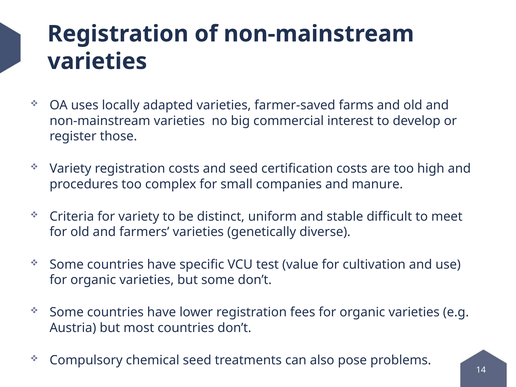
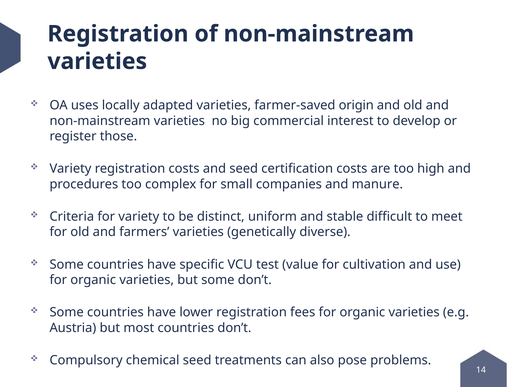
farms: farms -> origin (356, 105)
